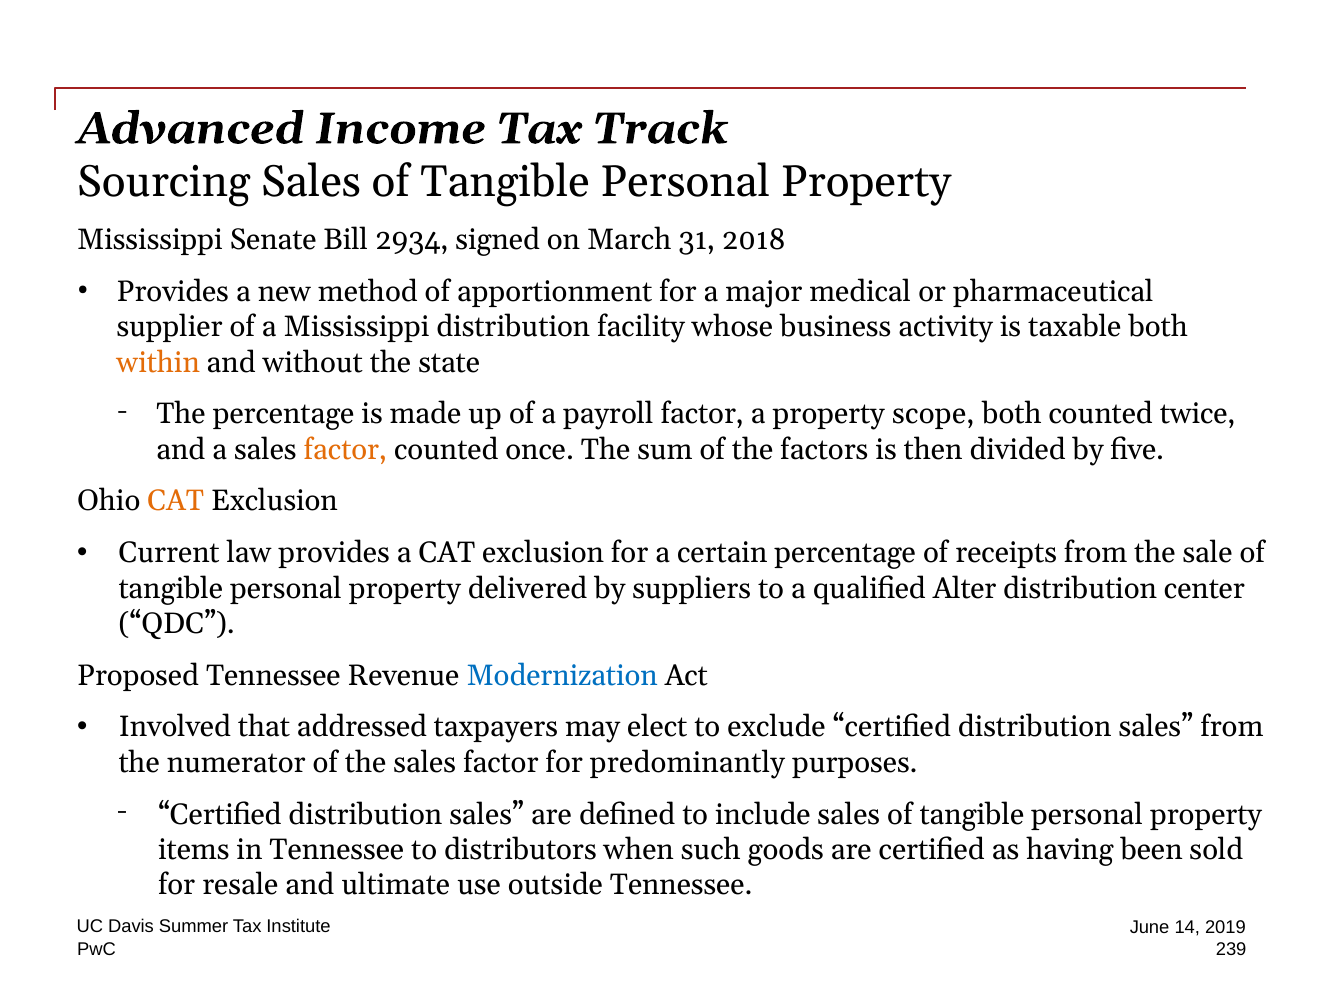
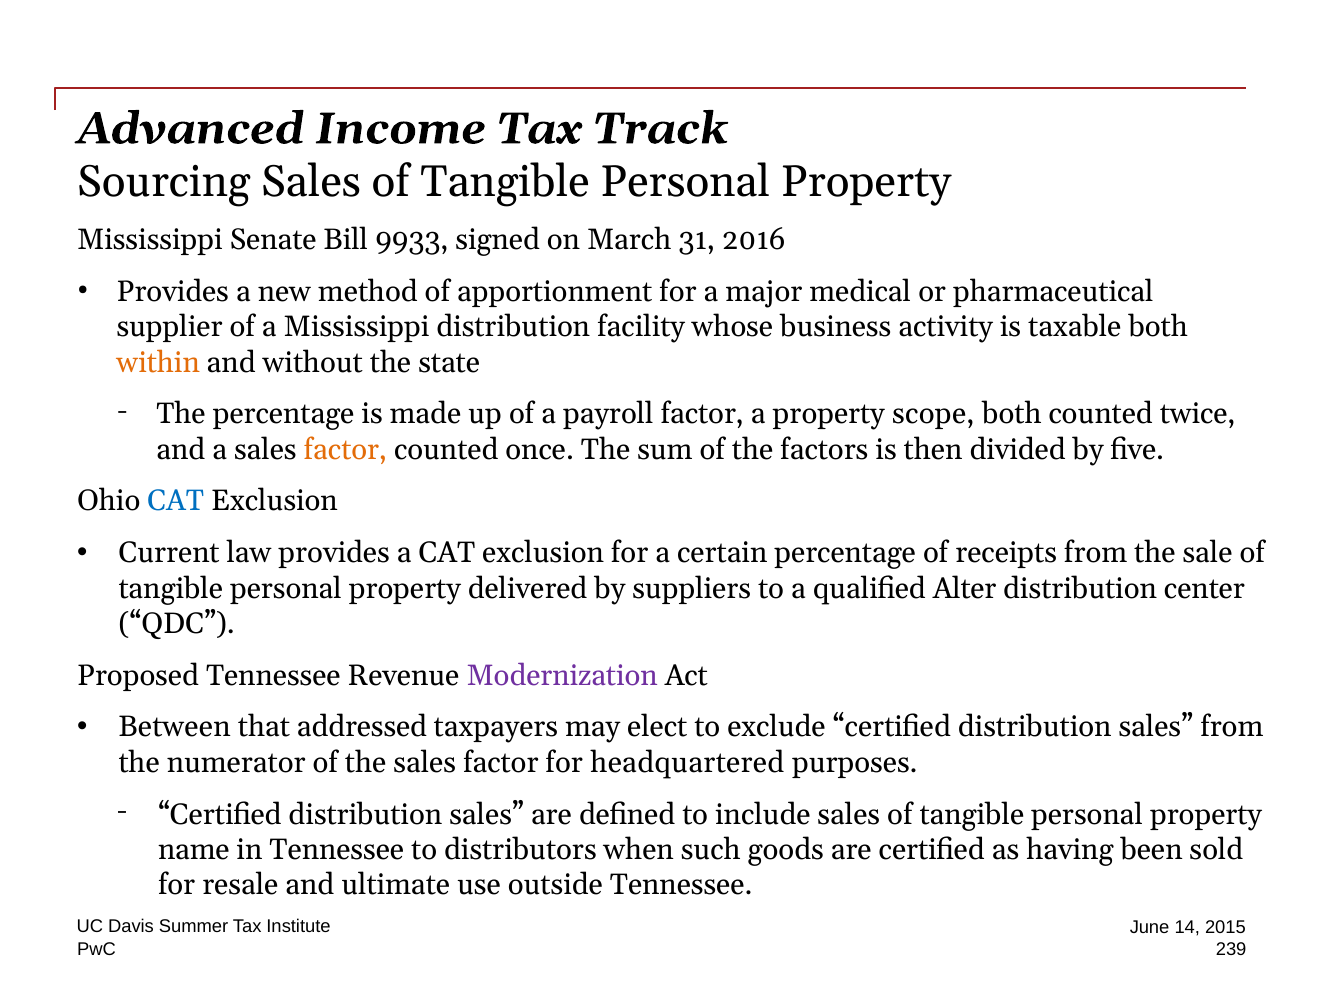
2934: 2934 -> 9933 (412, 240)
2018: 2018 -> 2016 (754, 240)
CAT colour: orange -> blue (176, 501)
Modernization colour: blue -> purple (562, 676)
Involved: Involved -> Between (175, 727)
predominantly: predominantly -> headquartered (687, 763)
items: items -> name (194, 850)
2019: 2019 -> 2015 (1225, 927)
